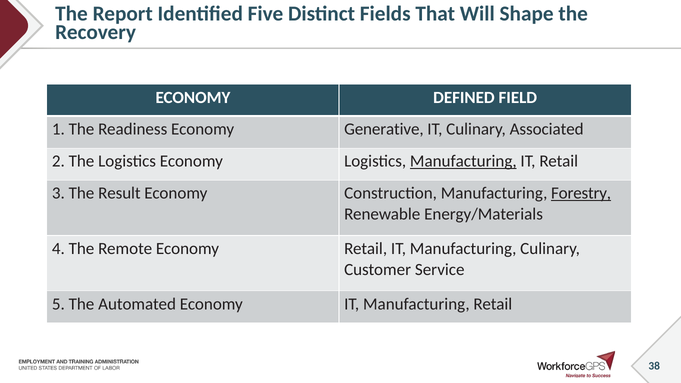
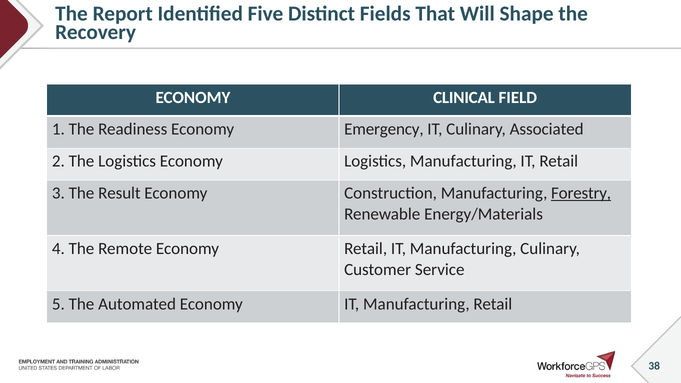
DEFINED: DEFINED -> CLINICAL (464, 97)
Generative: Generative -> Emergency (384, 129)
Manufacturing underline: present -> none (463, 161)
